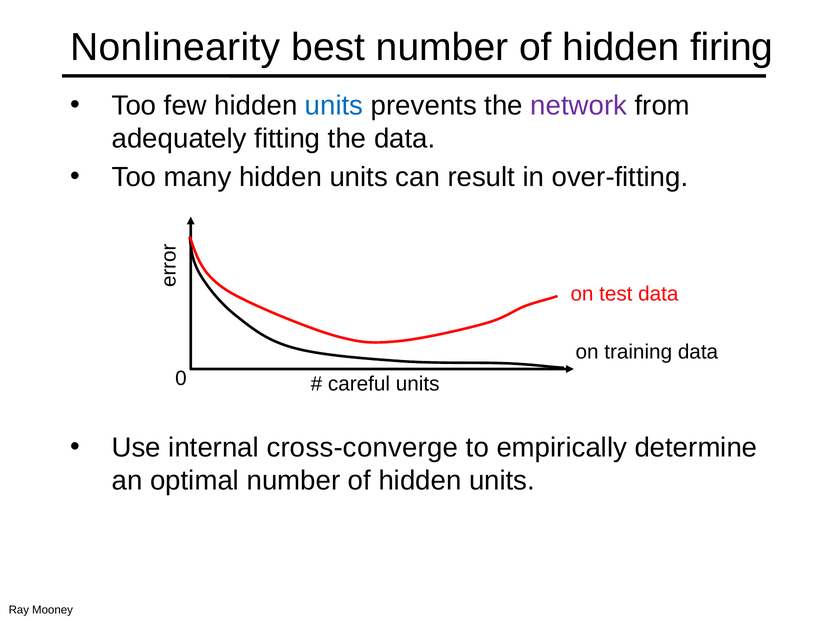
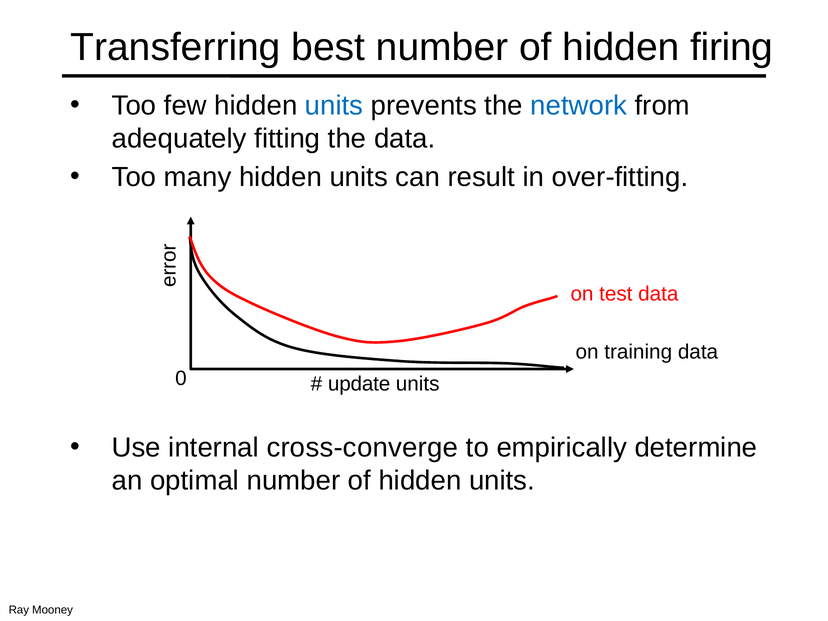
Nonlinearity: Nonlinearity -> Transferring (176, 48)
network colour: purple -> blue (579, 105)
careful: careful -> update (359, 384)
